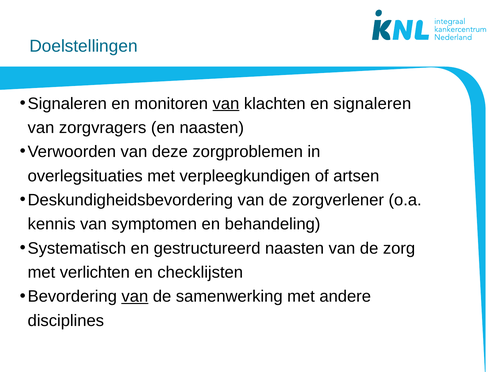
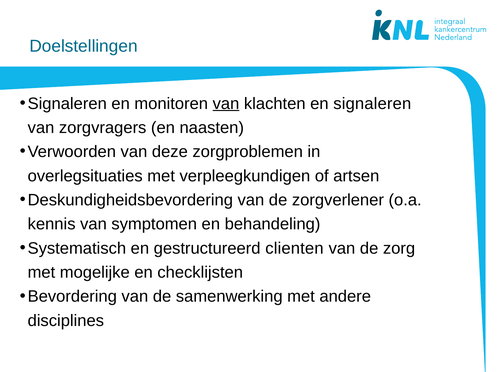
gestructureerd naasten: naasten -> clienten (294, 249)
verlichten: verlichten -> mogelijke (95, 273)
van underline: present -> none (135, 297)
